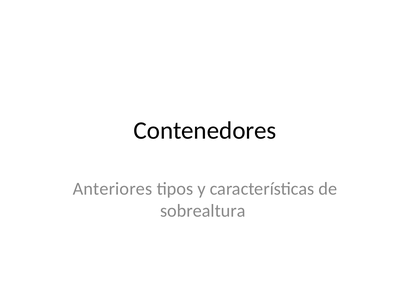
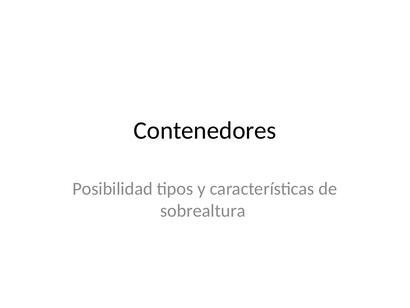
Anteriores: Anteriores -> Posibilidad (113, 189)
